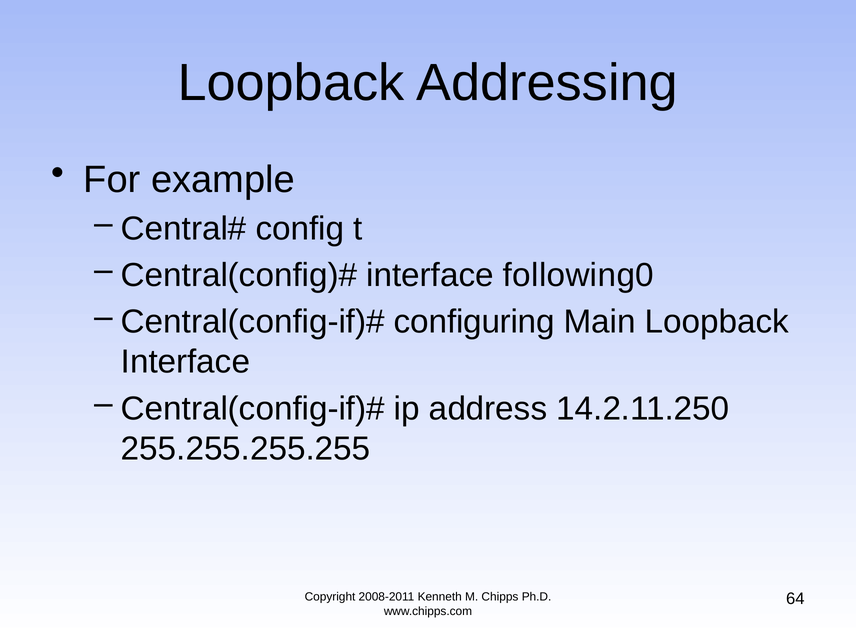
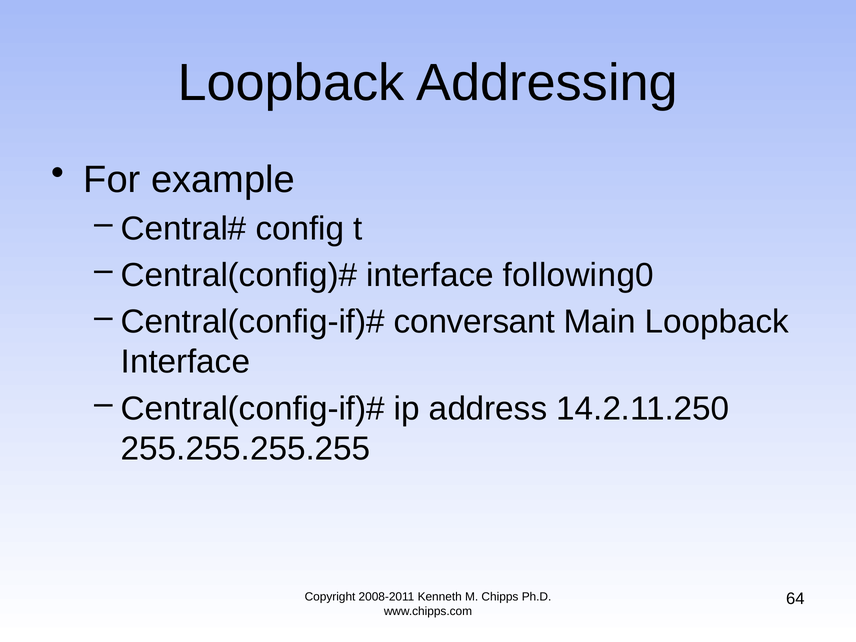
configuring: configuring -> conversant (474, 322)
